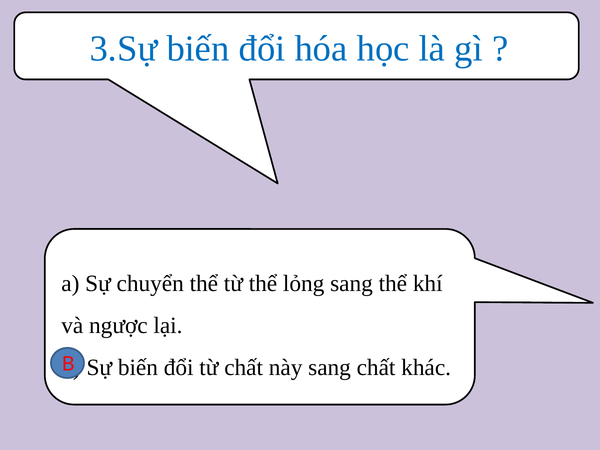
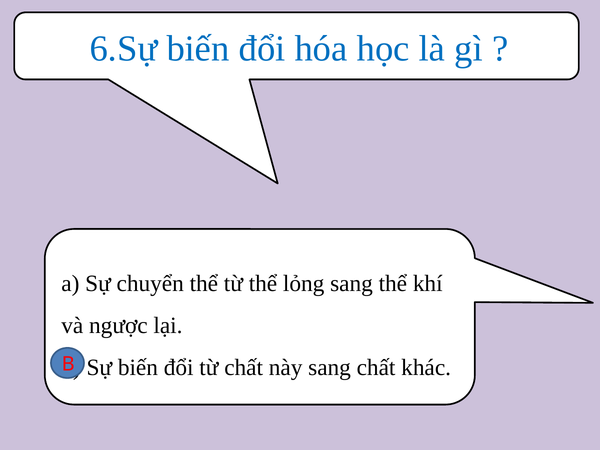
3.Sự: 3.Sự -> 6.Sự (124, 48)
